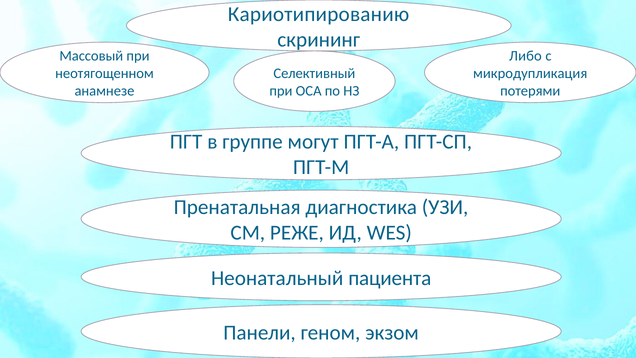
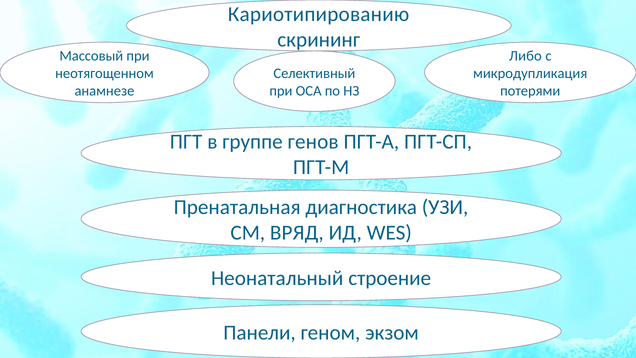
могут: могут -> генов (313, 142)
РЕЖЕ: РЕЖЕ -> ВРЯД (297, 233)
пациента: пациента -> строение (390, 278)
